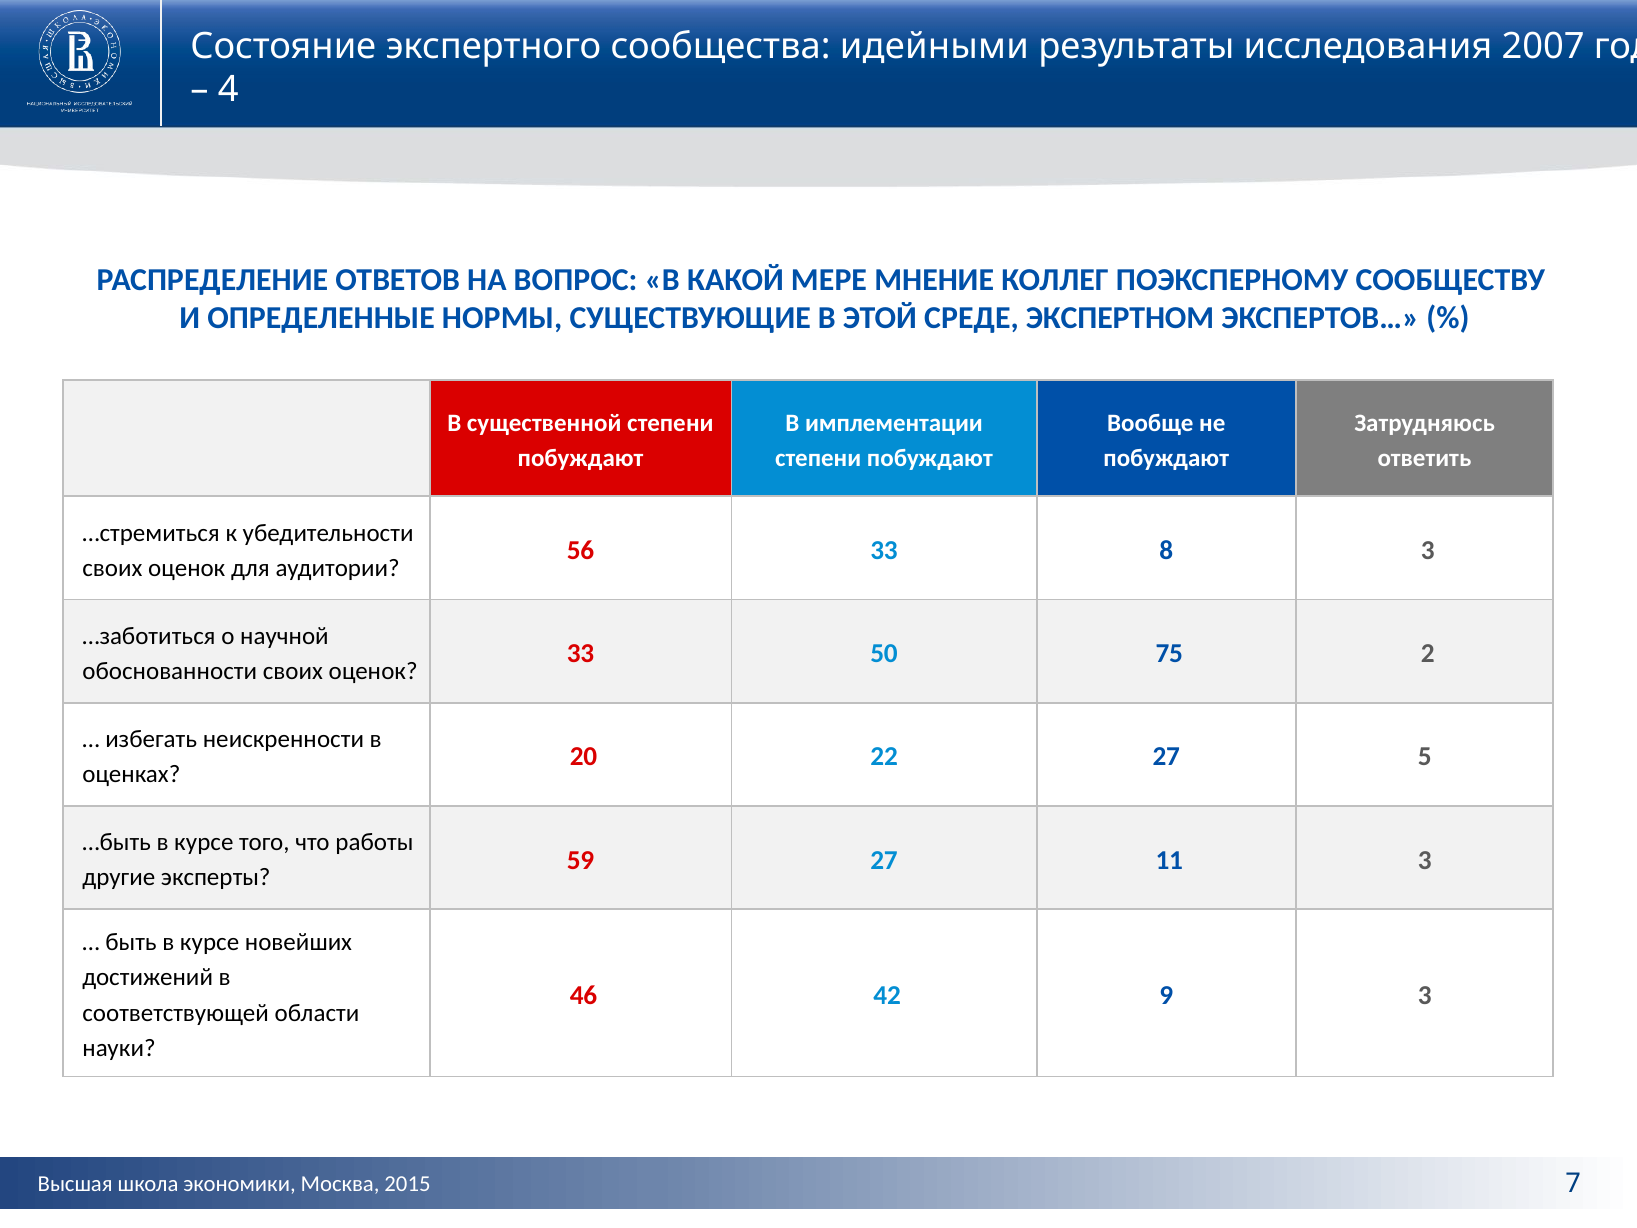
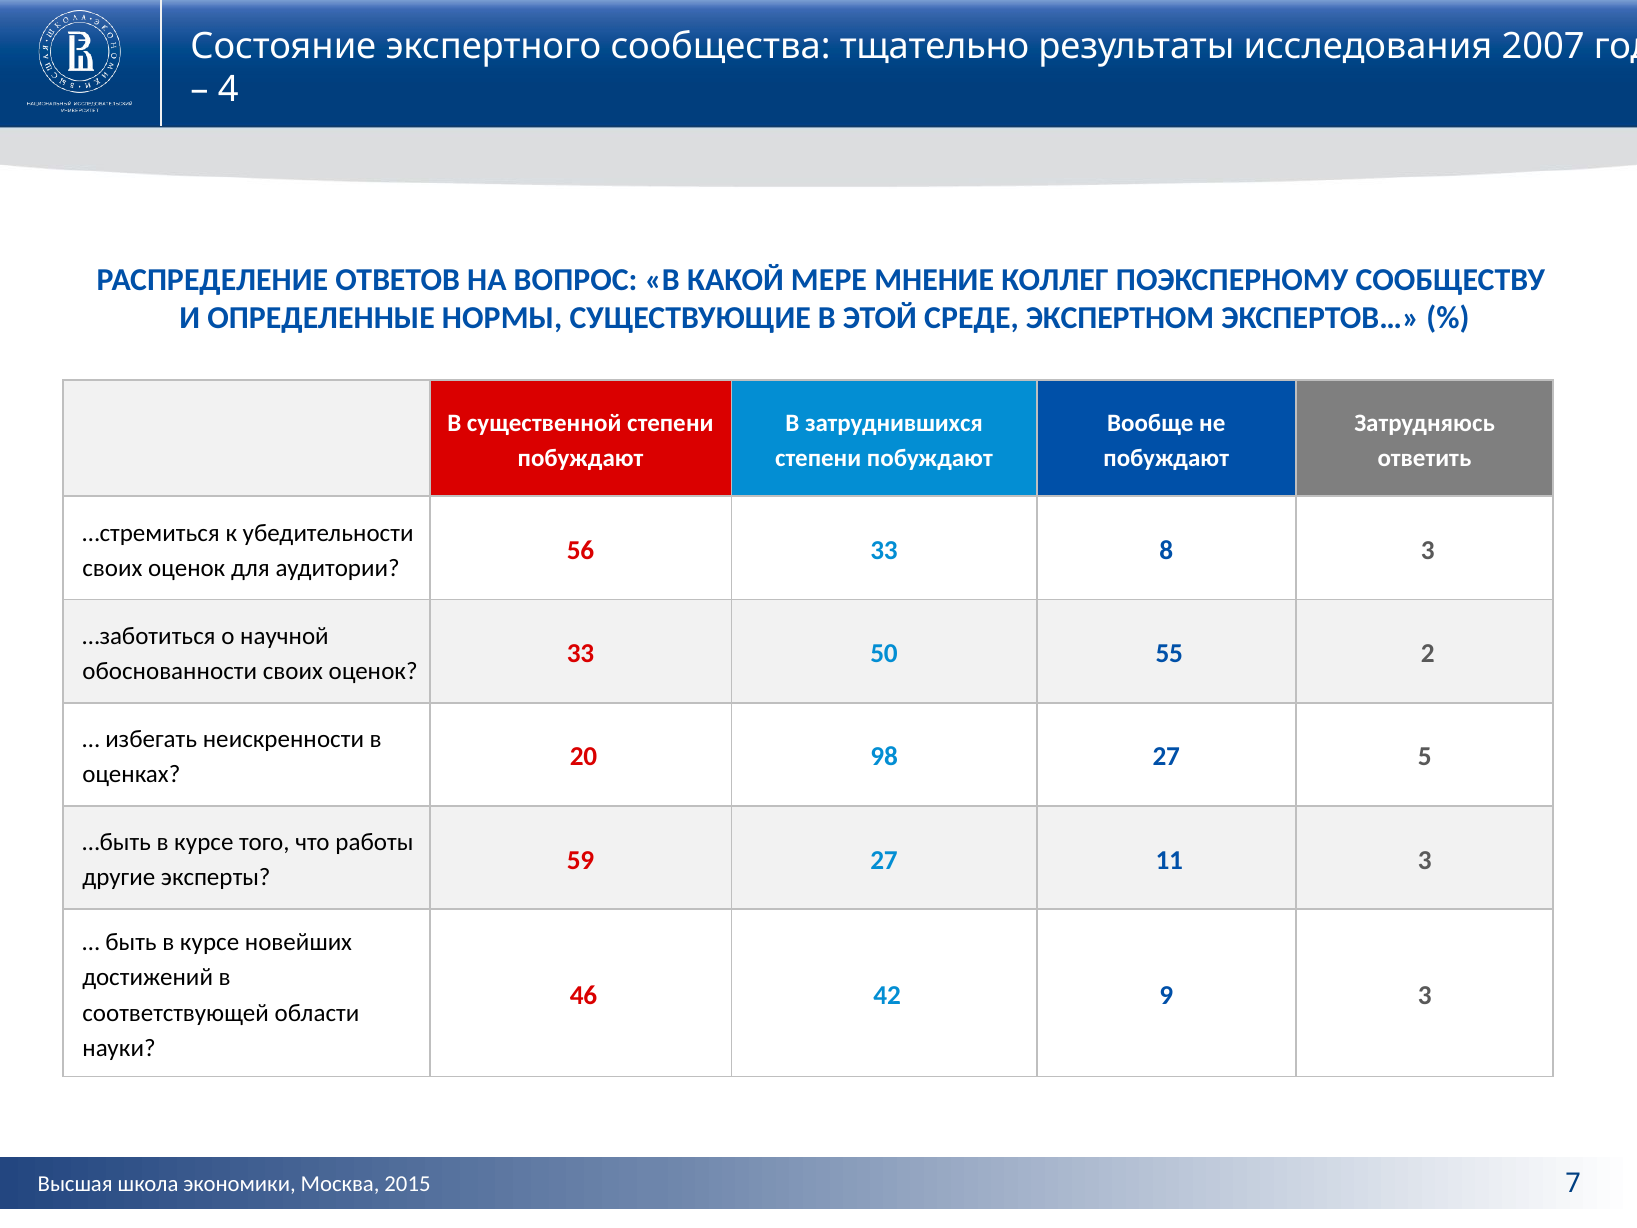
идейными: идейными -> тщательно (935, 46)
имплементации: имплементации -> затруднившихся (894, 423)
75: 75 -> 55 (1169, 654)
22: 22 -> 98 (884, 757)
